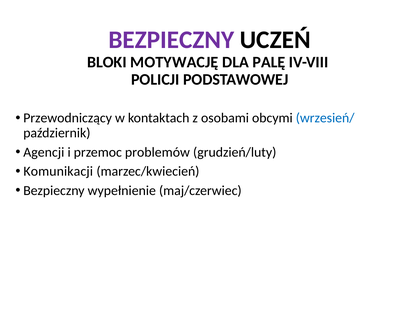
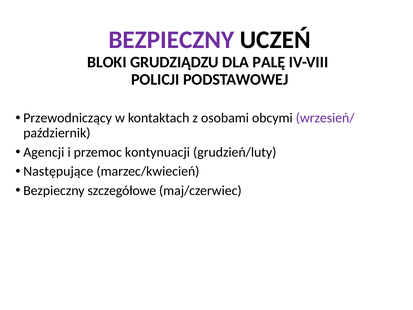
MOTYWACJĘ: MOTYWACJĘ -> GRUDZIĄDZU (175, 62)
wrzesień/ colour: blue -> purple (325, 118)
problemów: problemów -> kontynuacji (157, 152)
Komunikacji: Komunikacji -> Następujące (58, 171)
wypełnienie: wypełnienie -> szczegółowe (122, 190)
